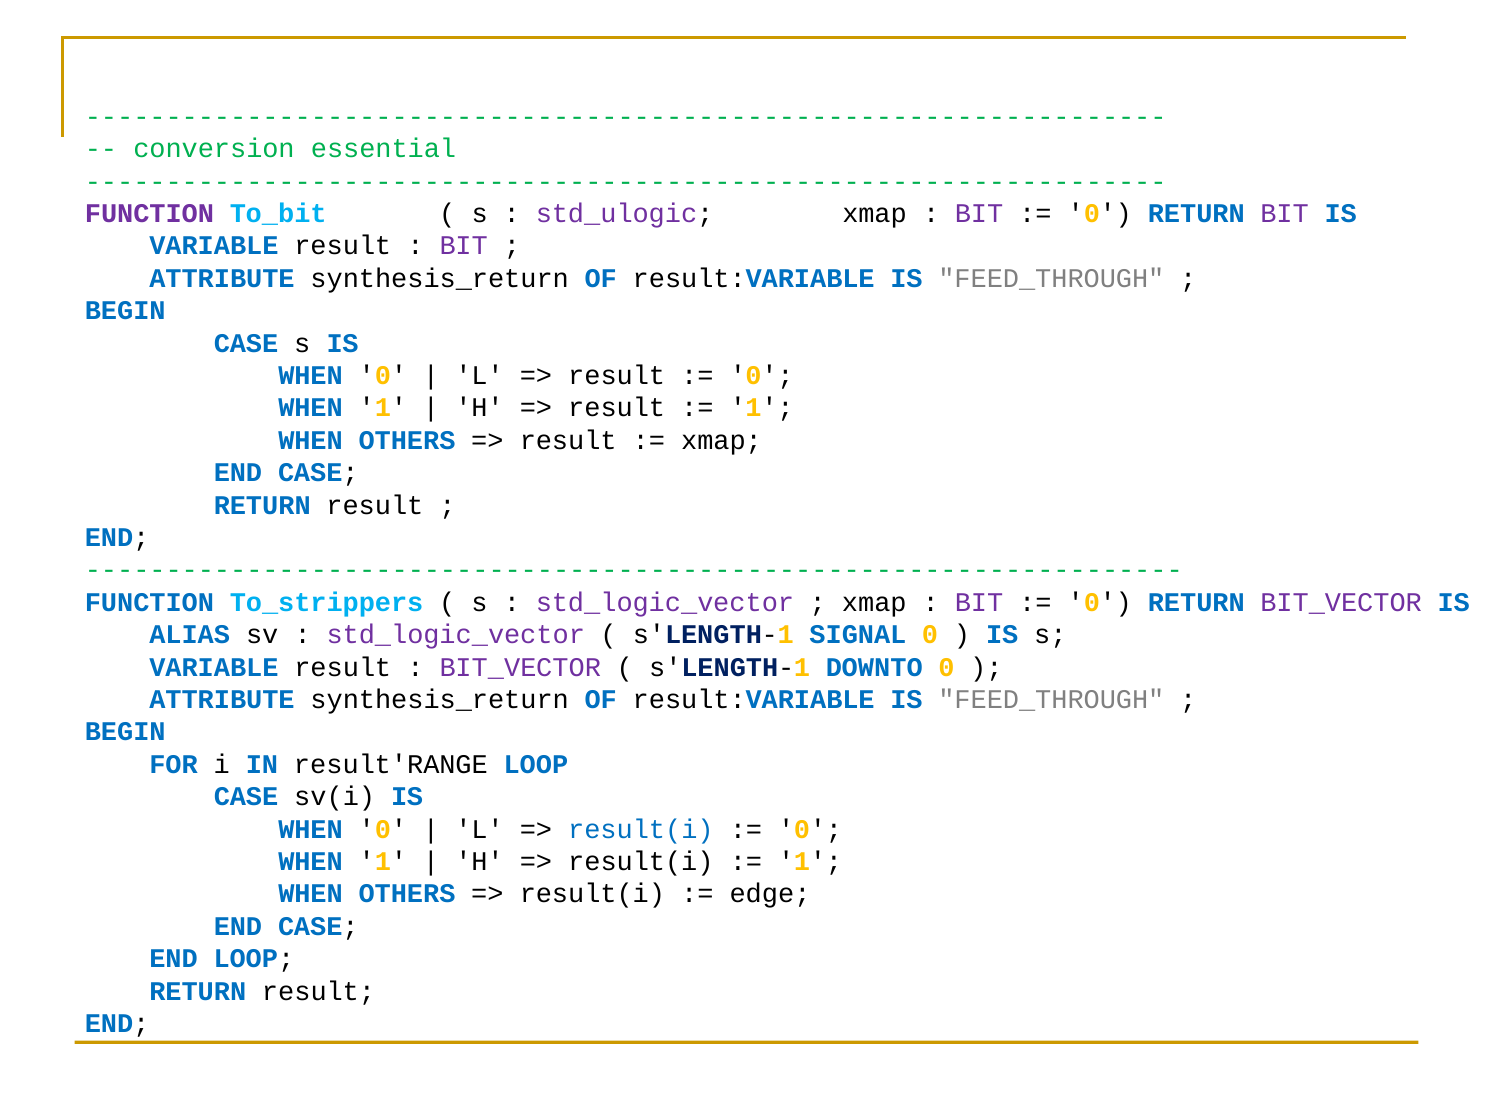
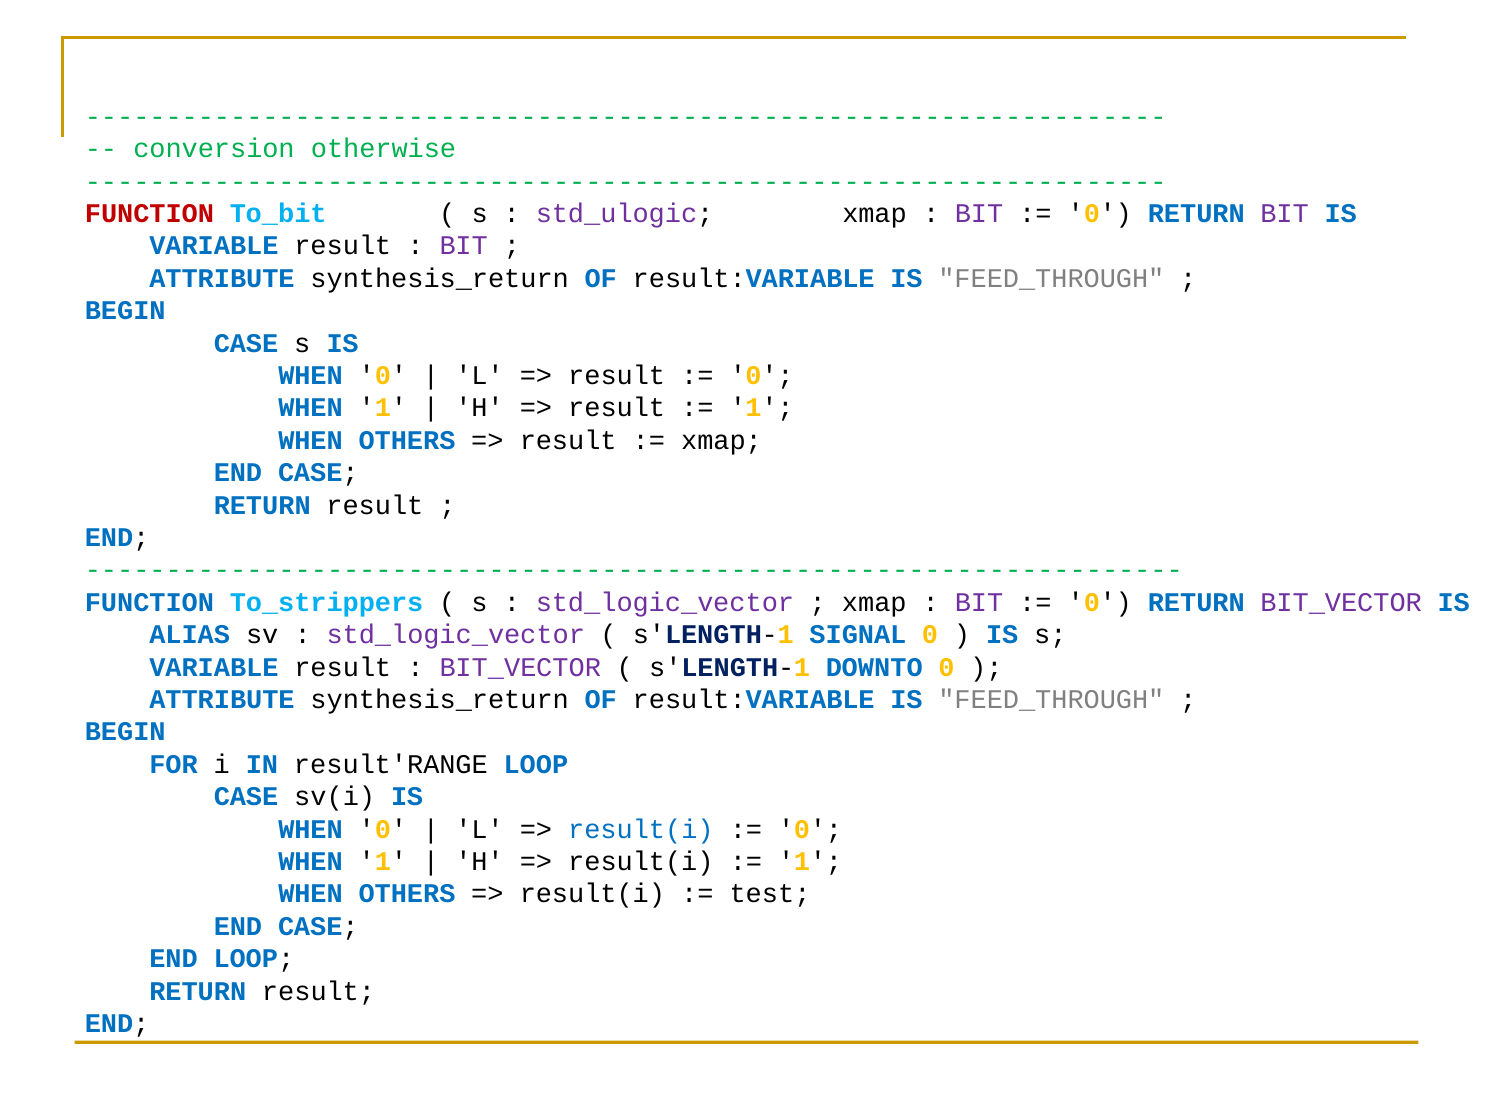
essential: essential -> otherwise (384, 149)
FUNCTION colour: purple -> red (149, 214)
edge: edge -> test (770, 894)
